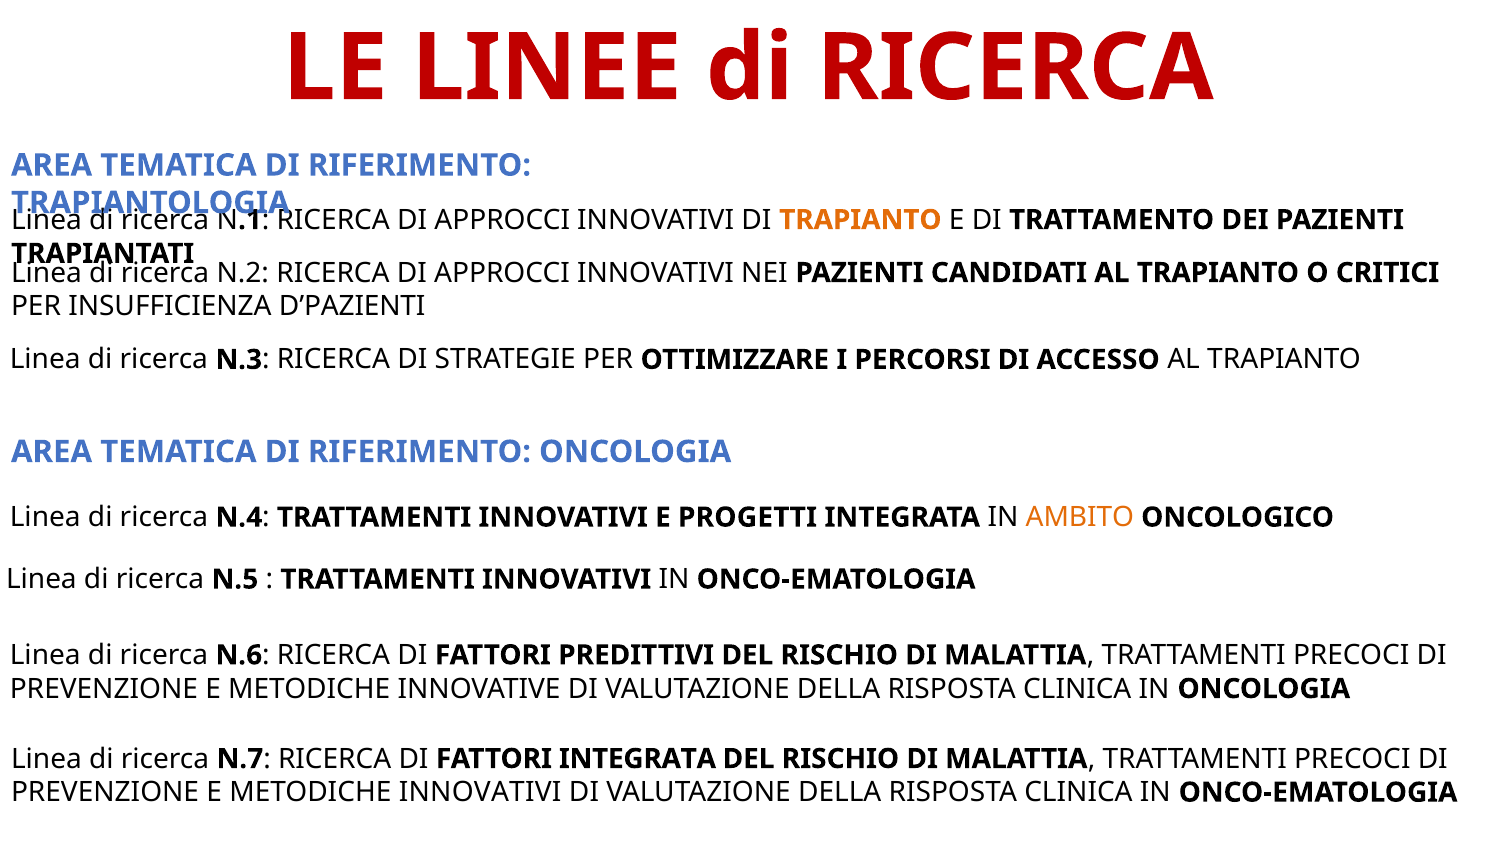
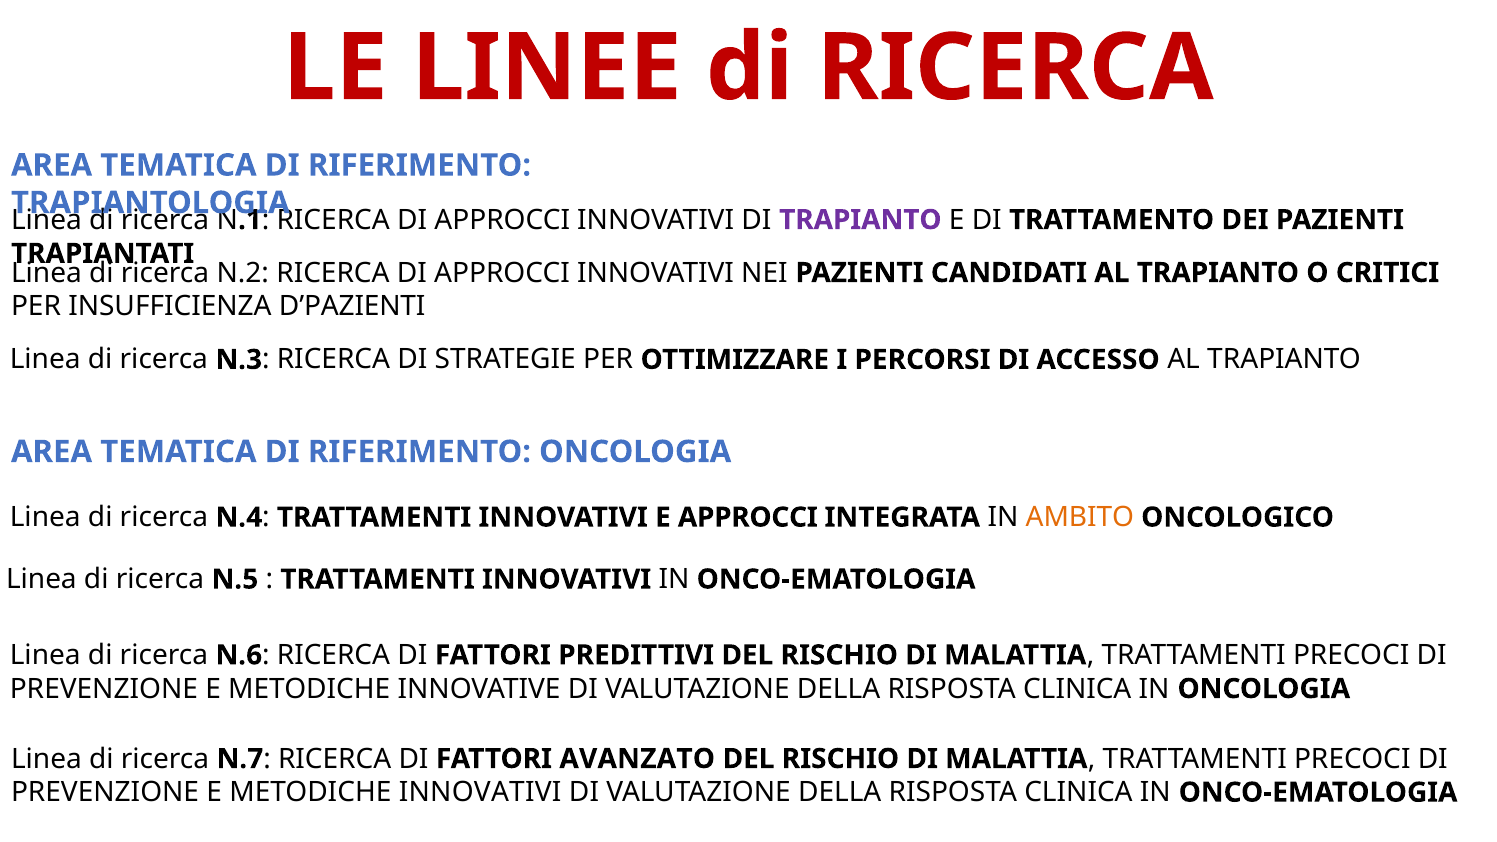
TRAPIANTO colour: orange -> purple (860, 220)
E PROGETTI: PROGETTI -> APPROCCI (748, 517)
FATTORI INTEGRATA: INTEGRATA -> AVANZATO (637, 759)
